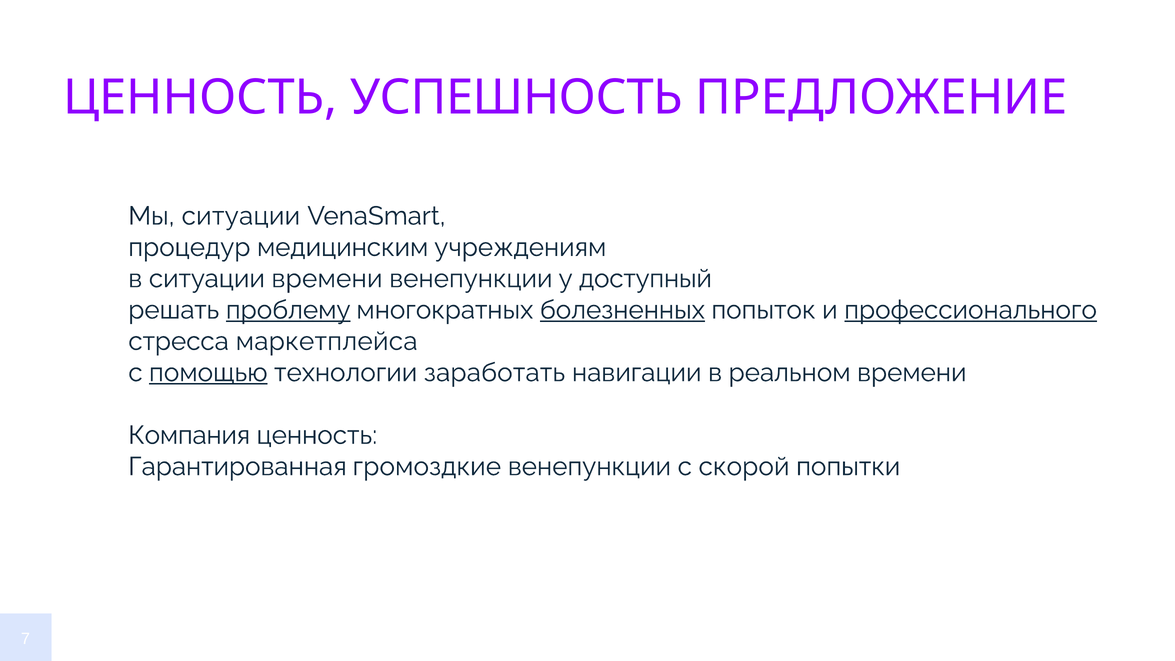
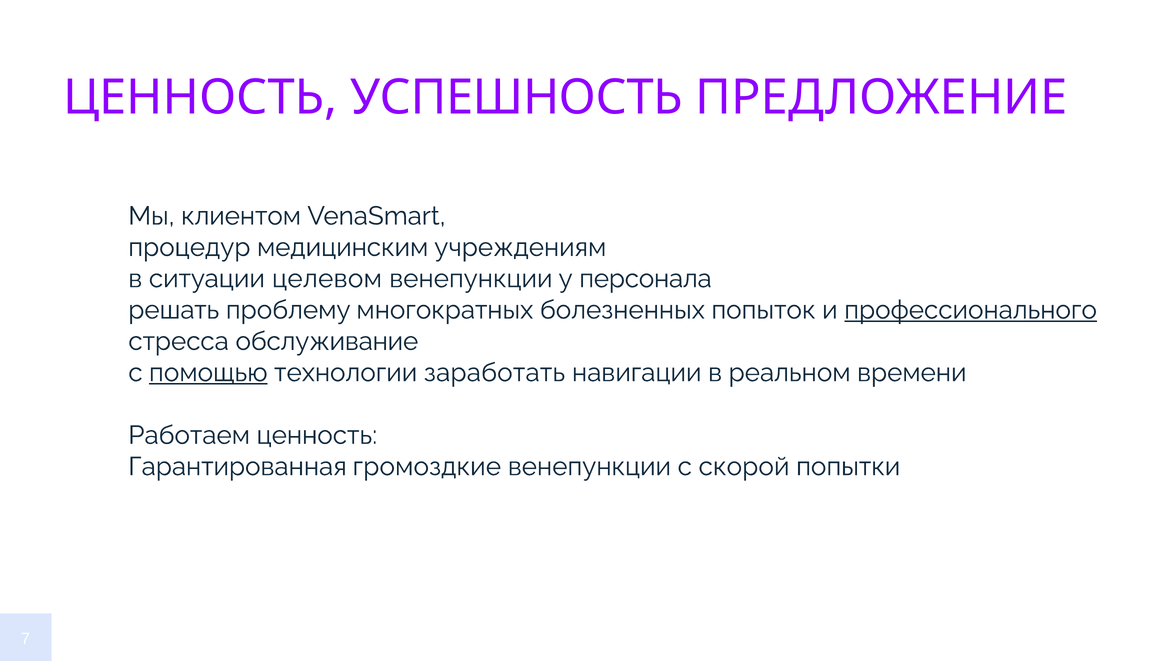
Мы ситуации: ситуации -> клиентом (241, 216)
ситуации времени: времени -> целевом (327, 279)
доступный: доступный -> персонала (645, 279)
проблему underline: present -> none (288, 310)
болезненных underline: present -> none (622, 310)
маркетплейса: маркетплейса -> обслуживание (327, 341)
Компания: Компания -> Работаем (189, 435)
